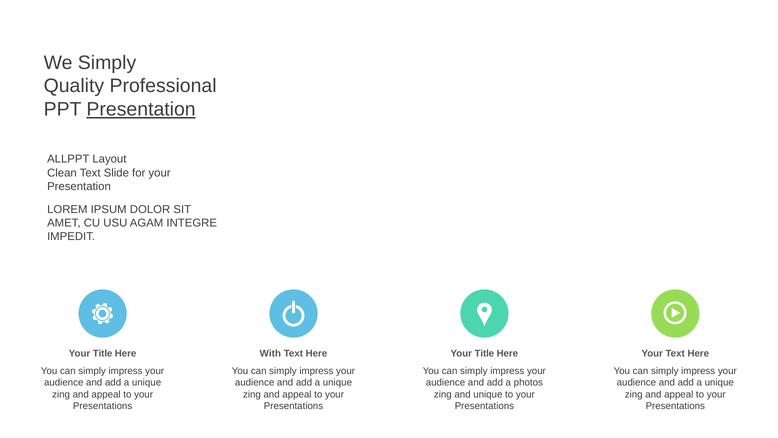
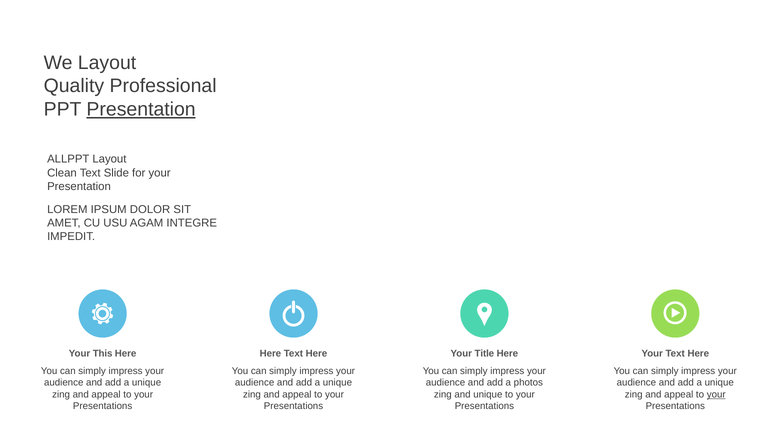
We Simply: Simply -> Layout (107, 63)
Title: Title -> This (103, 353)
With: With -> Here (270, 353)
your underline: none -> present (716, 394)
